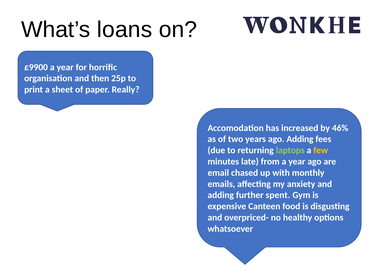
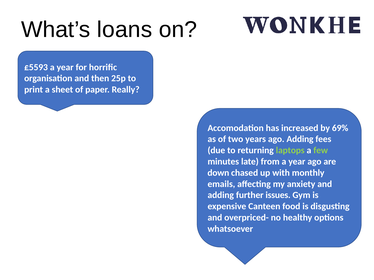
£9900: £9900 -> £5593 (36, 67)
46%: 46% -> 69% (340, 128)
few colour: yellow -> light green (321, 151)
email: email -> down (218, 173)
spent: spent -> issues (278, 196)
